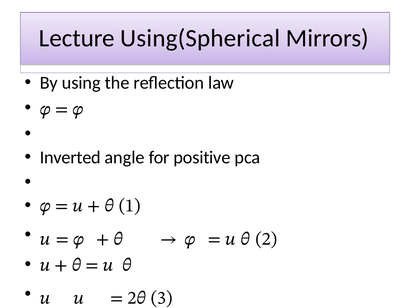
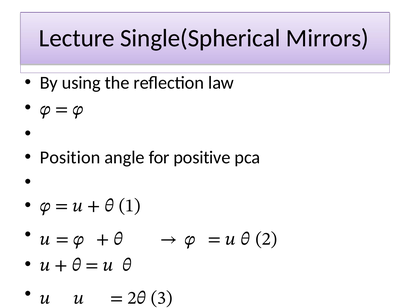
Using(Spherical: Using(Spherical -> Single(Spherical (200, 38)
Inverted: Inverted -> Position (70, 157)
